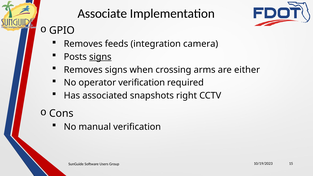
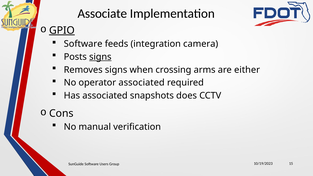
GPIO underline: none -> present (62, 30)
Removes: Removes -> Software (83, 44)
operator verification: verification -> associated (142, 83)
right: right -> does (187, 96)
